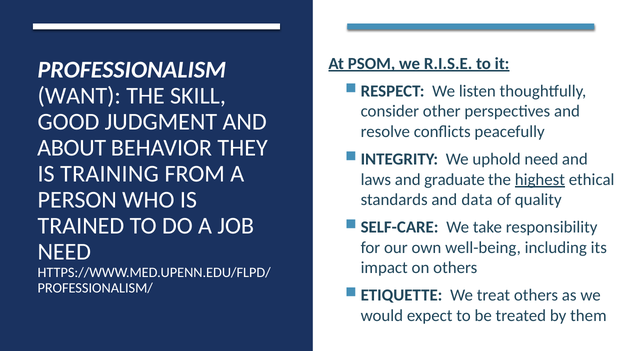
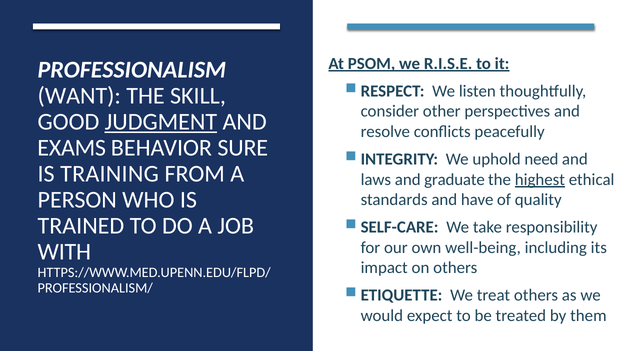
JUDGMENT underline: none -> present (161, 122)
ABOUT: ABOUT -> EXAMS (72, 148)
THEY: THEY -> SURE (243, 148)
data: data -> have (477, 200)
NEED: NEED -> WITH (64, 252)
